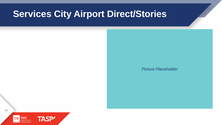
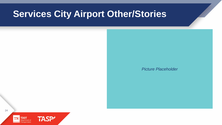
Direct/Stories: Direct/Stories -> Other/Stories (137, 14)
